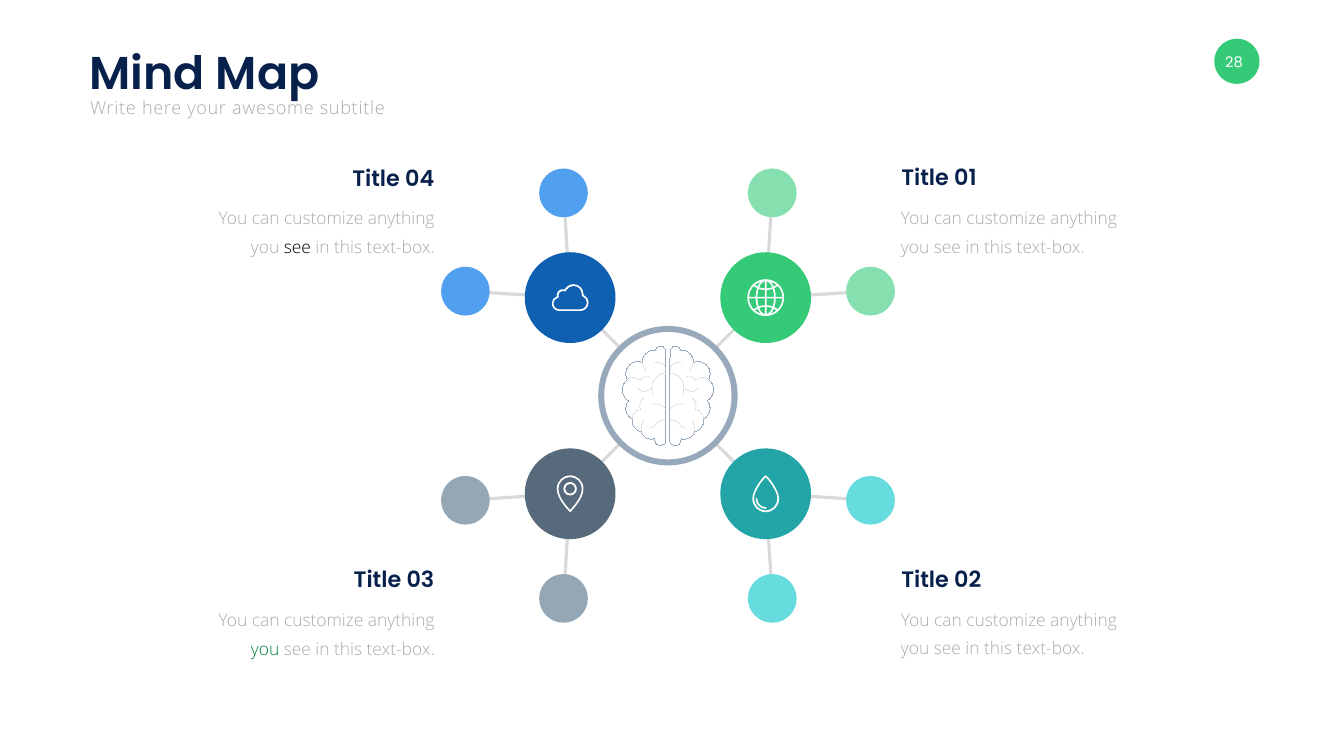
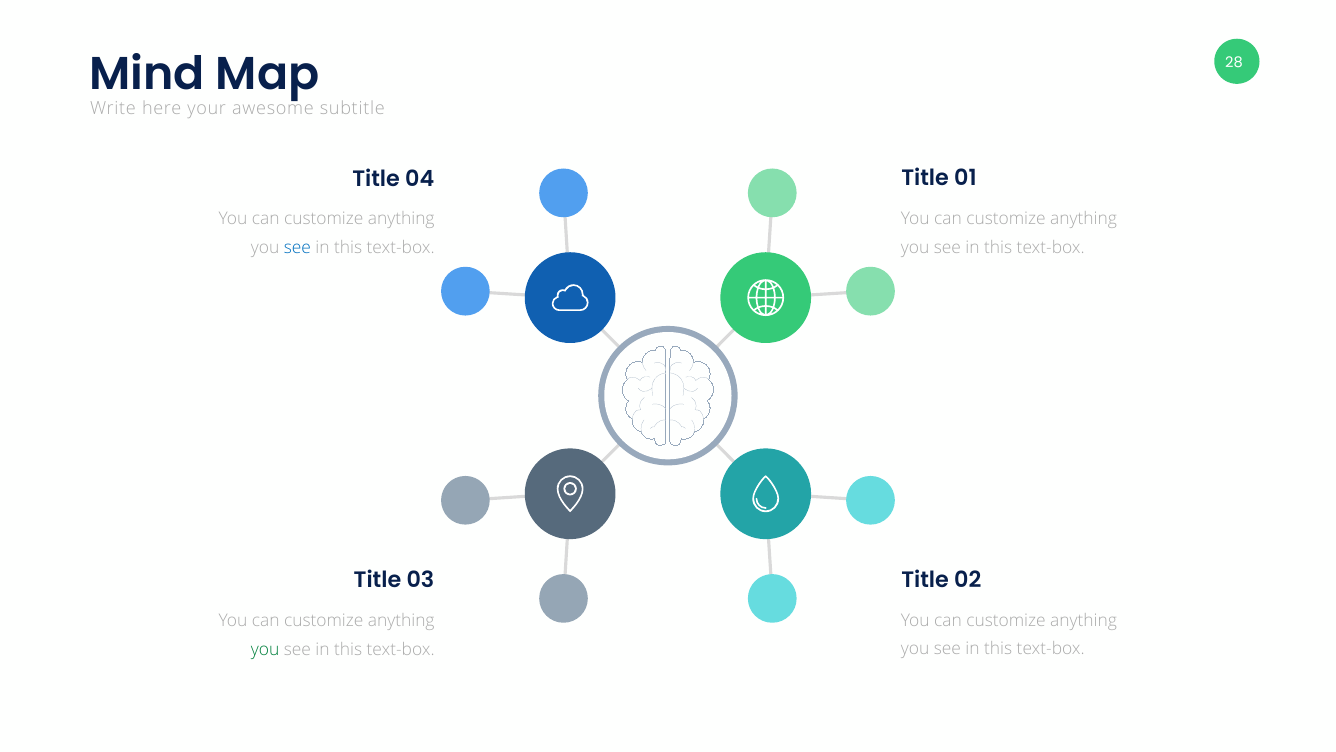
see colour: black -> blue (297, 248)
